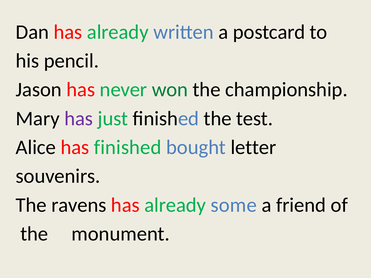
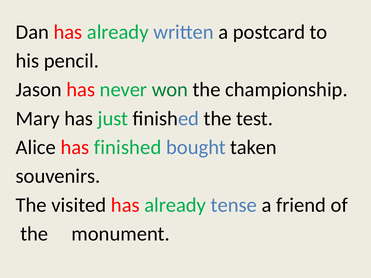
has colour: purple -> black (79, 119)
letter: letter -> taken (253, 147)
ravens: ravens -> visited (79, 205)
some: some -> tense (234, 205)
